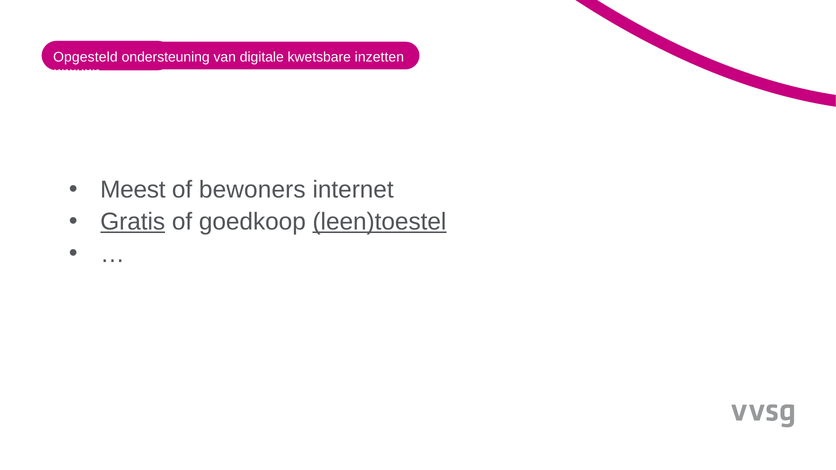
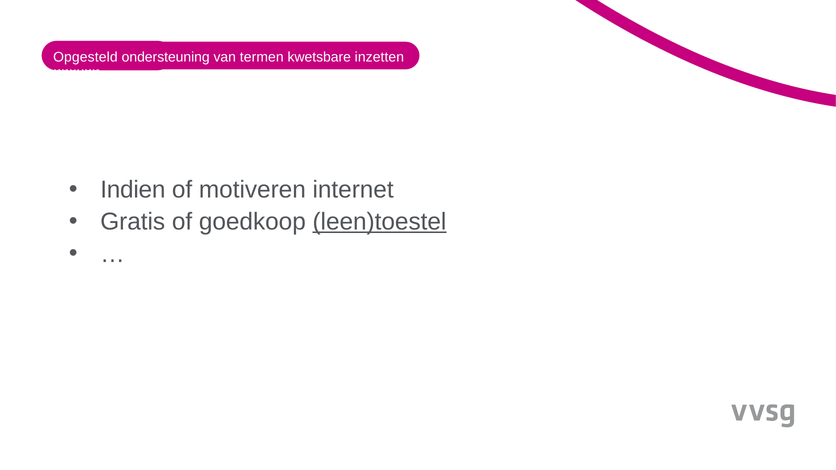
digitale: digitale -> termen (262, 57)
Meest: Meest -> Indien (133, 190)
bewoners: bewoners -> motiveren (252, 190)
Gratis underline: present -> none (133, 222)
